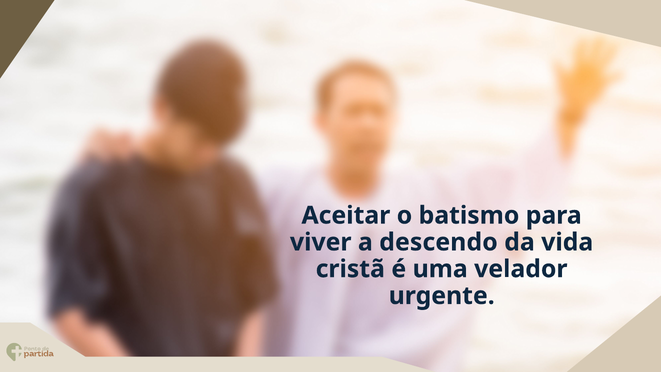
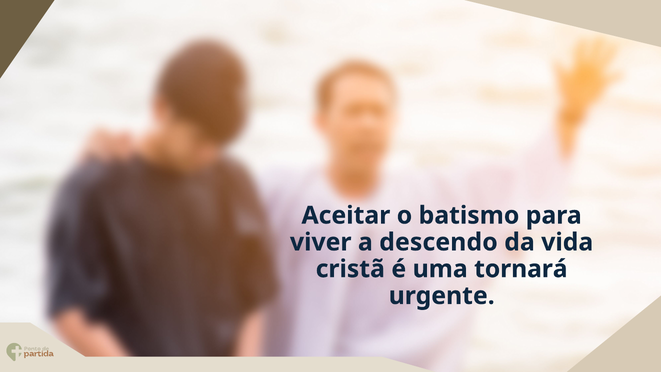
velador: velador -> tornará (521, 269)
